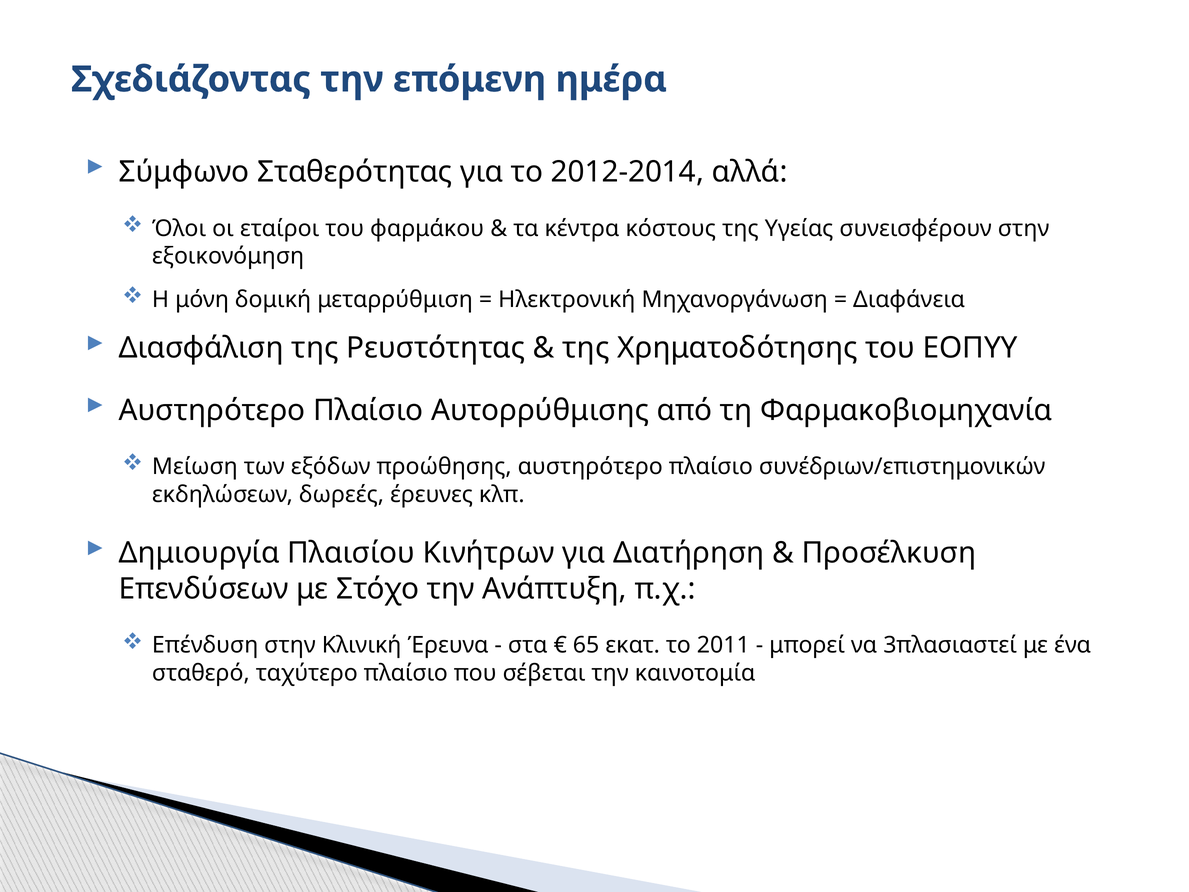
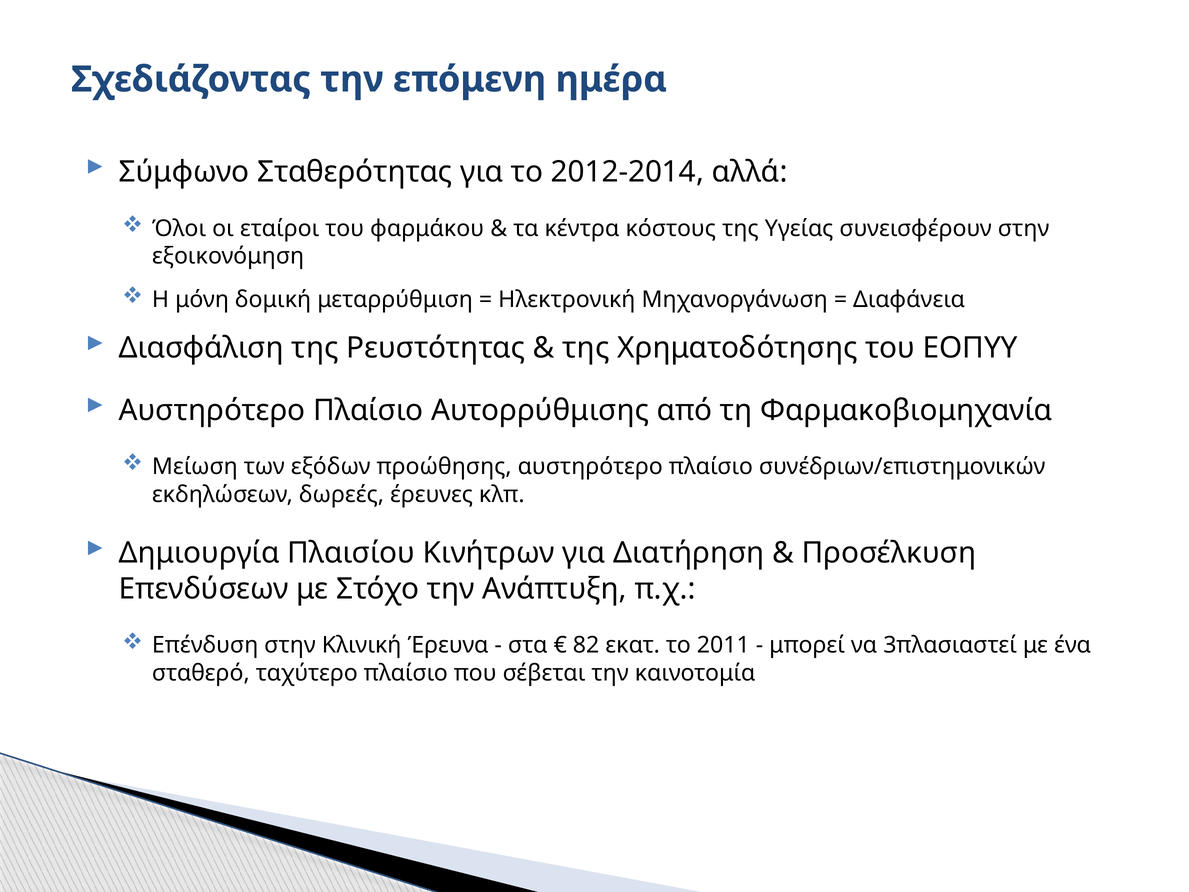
65: 65 -> 82 (586, 645)
